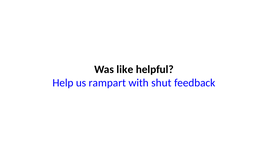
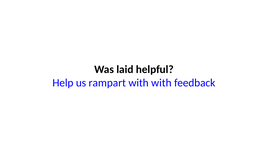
like: like -> laid (125, 69)
with shut: shut -> with (161, 83)
